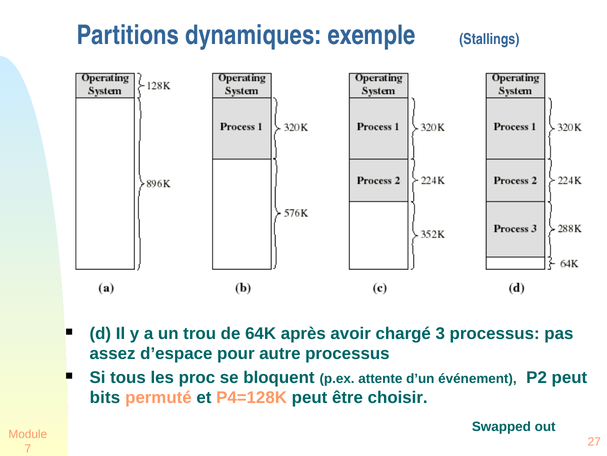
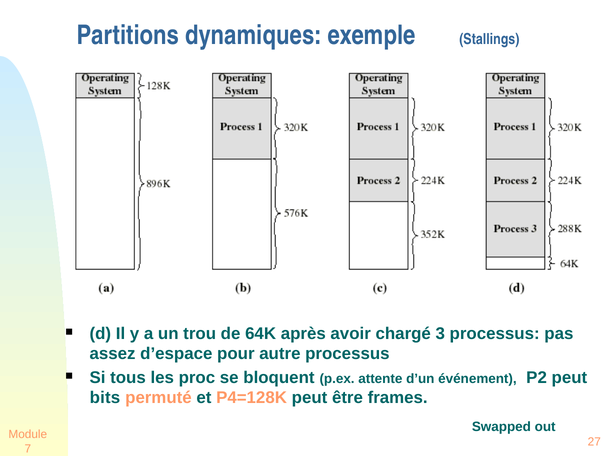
choisir: choisir -> frames (398, 397)
